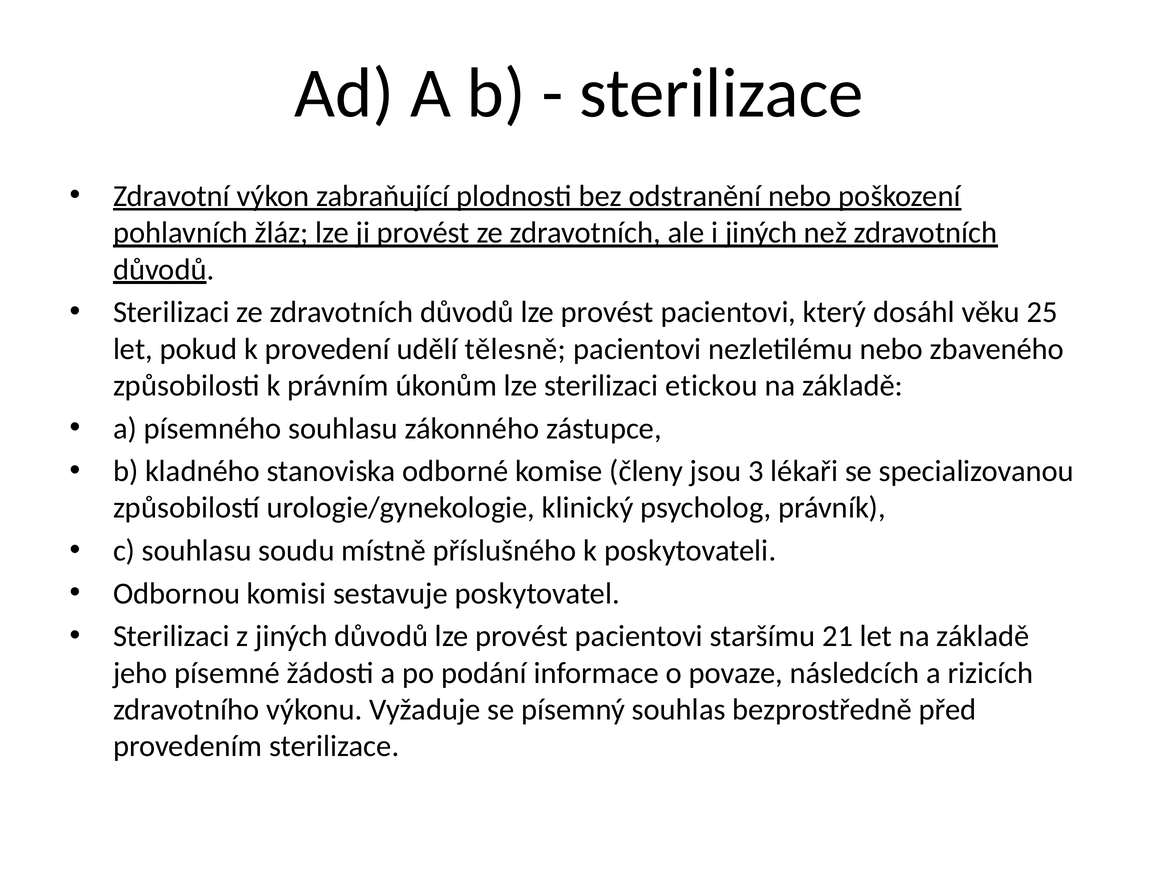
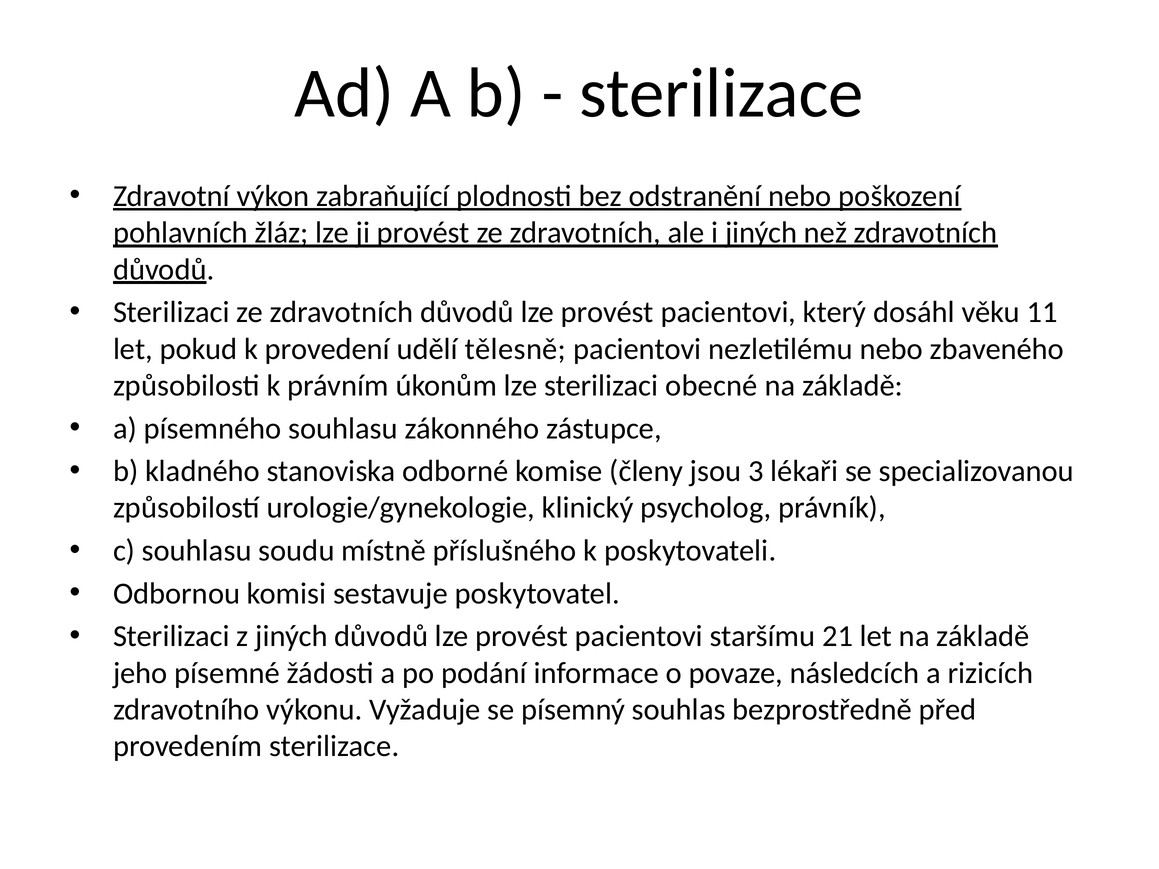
25: 25 -> 11 (1042, 312)
etickou: etickou -> obecné (711, 386)
